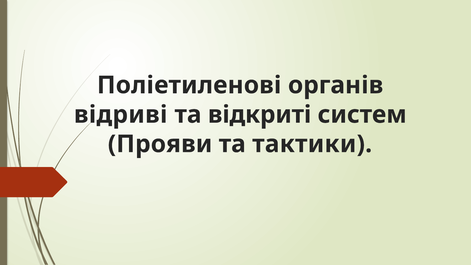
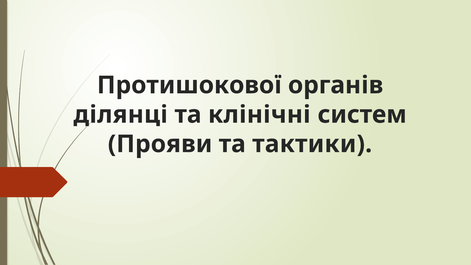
Поліетиленові: Поліетиленові -> Протишокової (189, 85)
відриві: відриві -> ділянці (121, 115)
відкриті: відкриті -> клінічні (259, 115)
